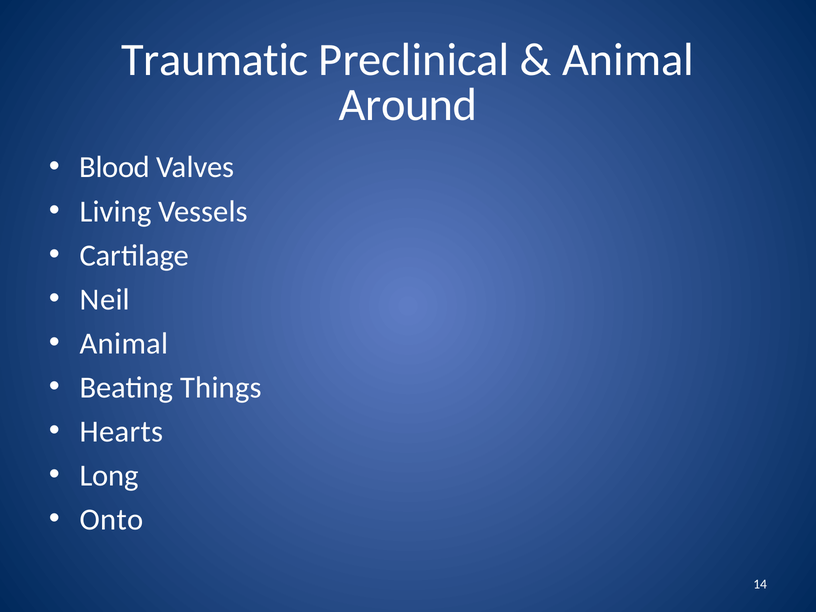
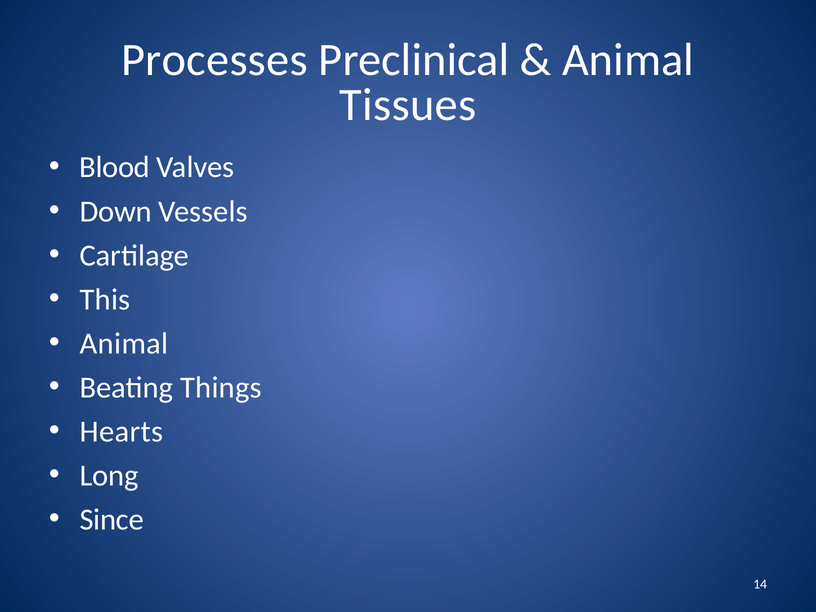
Traumatic: Traumatic -> Processes (215, 60)
Around: Around -> Tissues (408, 105)
Living: Living -> Down (116, 211)
Neil: Neil -> This (105, 299)
Onto: Onto -> Since (112, 519)
